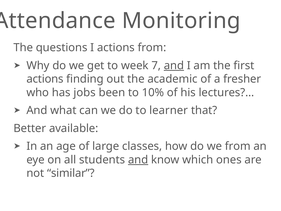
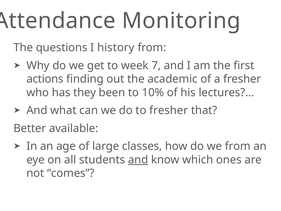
I actions: actions -> history (116, 48)
and underline: present -> none (174, 65)
jobs: jobs -> they (85, 92)
to learner: learner -> fresher (169, 110)
similar: similar -> comes (71, 173)
